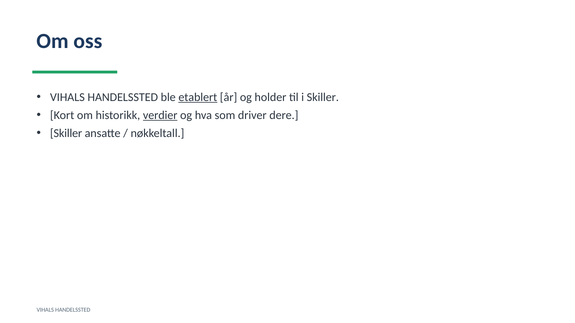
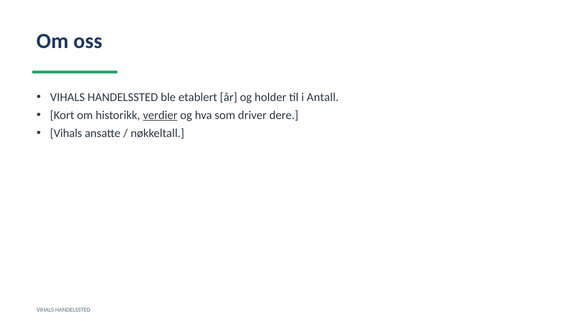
etablert underline: present -> none (198, 97)
i Skiller: Skiller -> Antall (323, 97)
Skiller: Skiller -> Vihals (66, 133)
